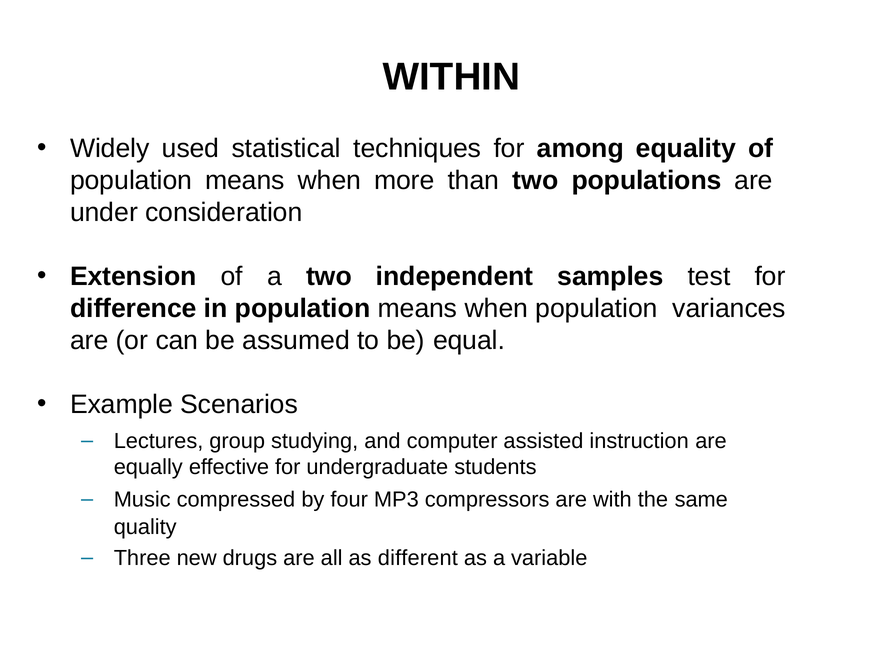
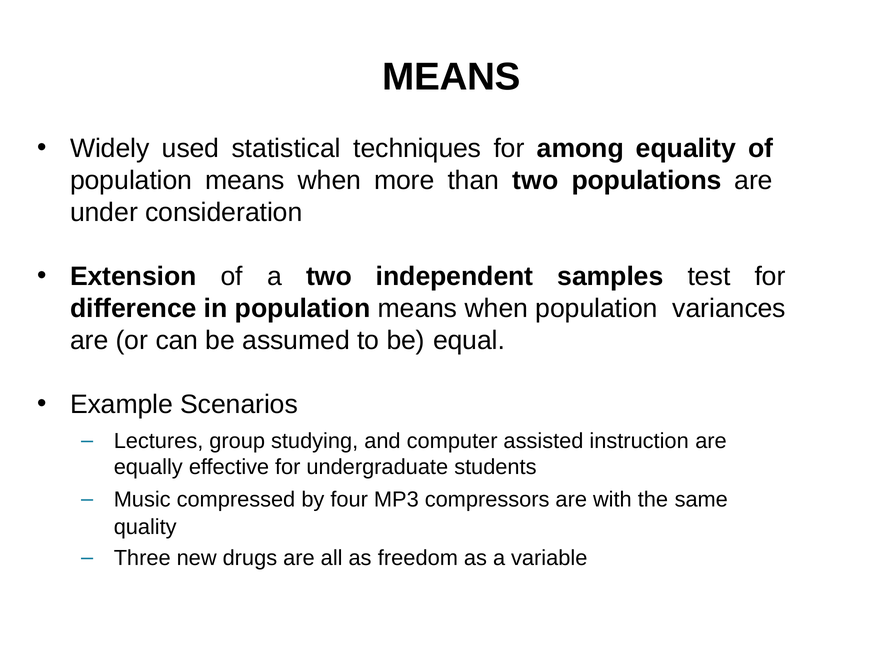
WITHIN: WITHIN -> MEANS (452, 77)
different: different -> freedom (418, 558)
